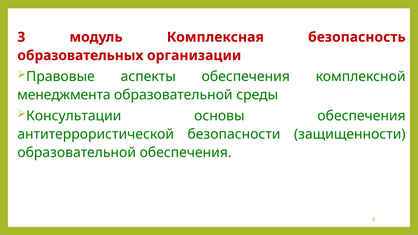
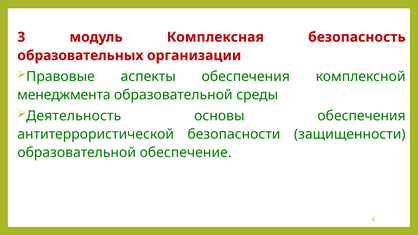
Консультации: Консультации -> Деятельность (74, 116)
образовательной обеспечения: обеспечения -> обеспечение (186, 153)
